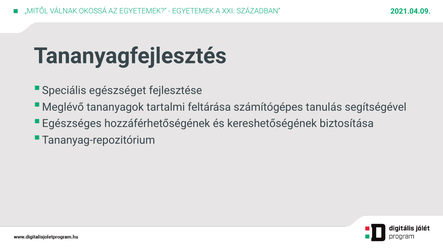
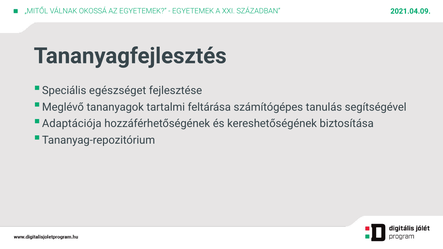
Egészséges: Egészséges -> Adaptációja (72, 124)
